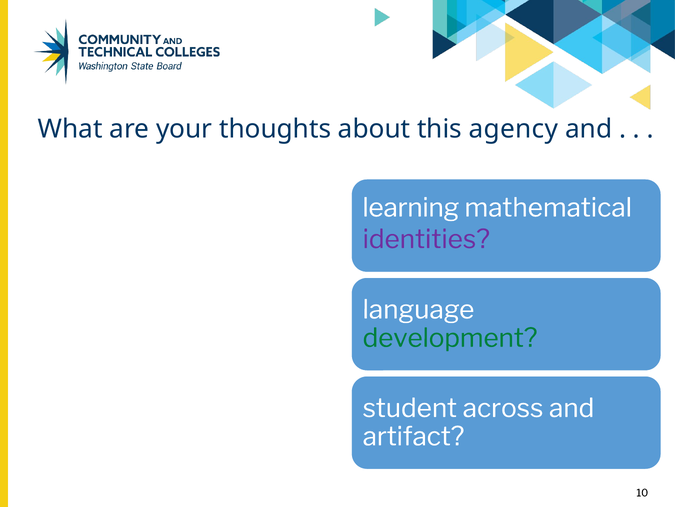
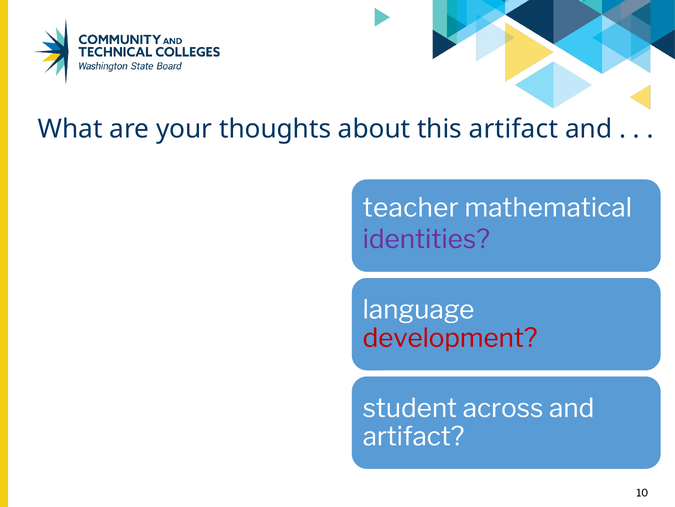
this agency: agency -> artifact (513, 129)
learning: learning -> teacher (411, 208)
development colour: green -> red (450, 338)
